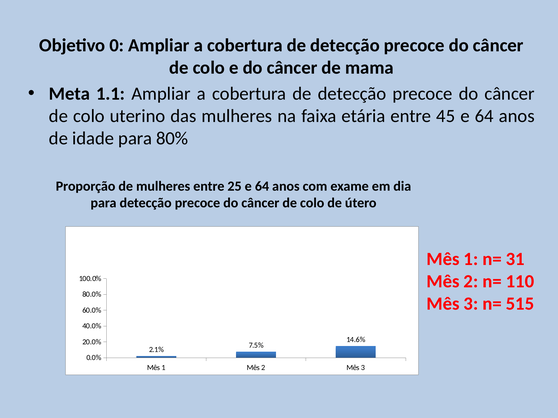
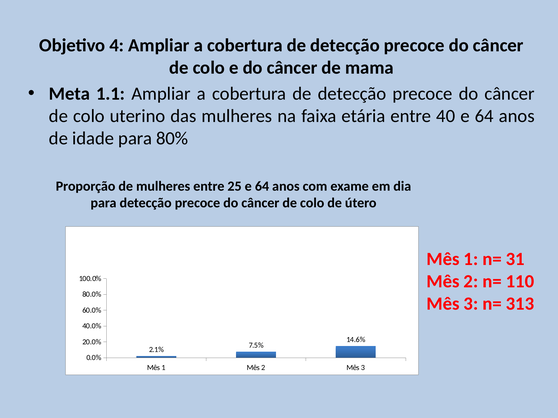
0: 0 -> 4 (117, 45)
45: 45 -> 40 (446, 116)
515: 515 -> 313 (520, 304)
